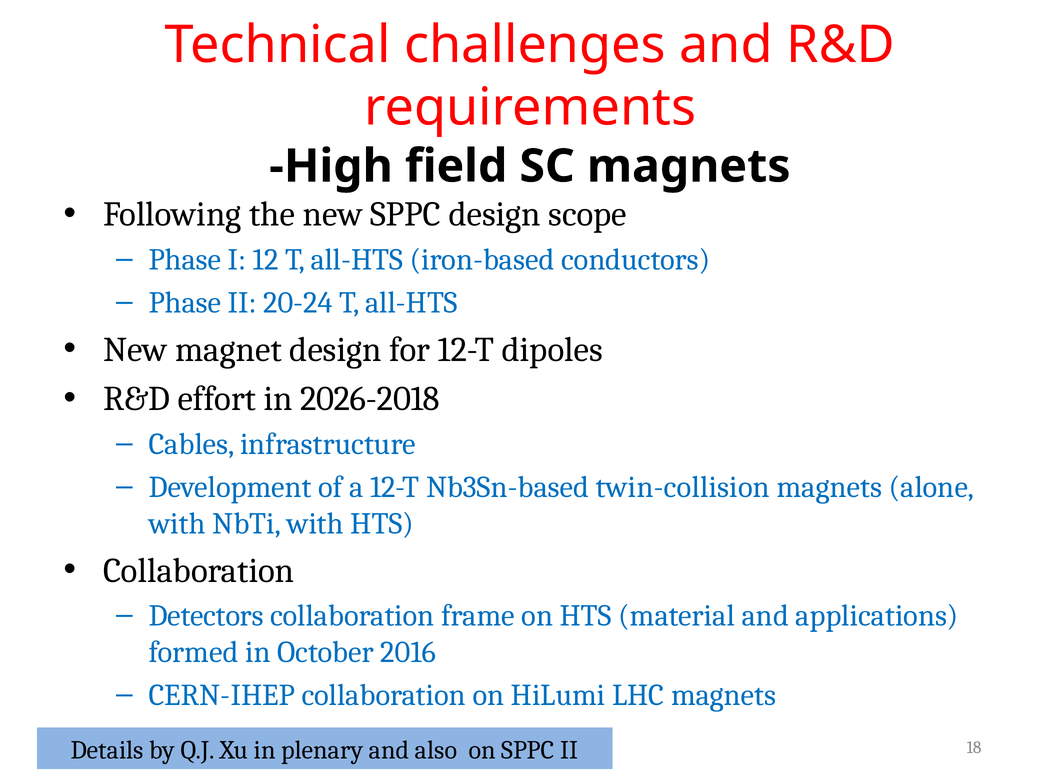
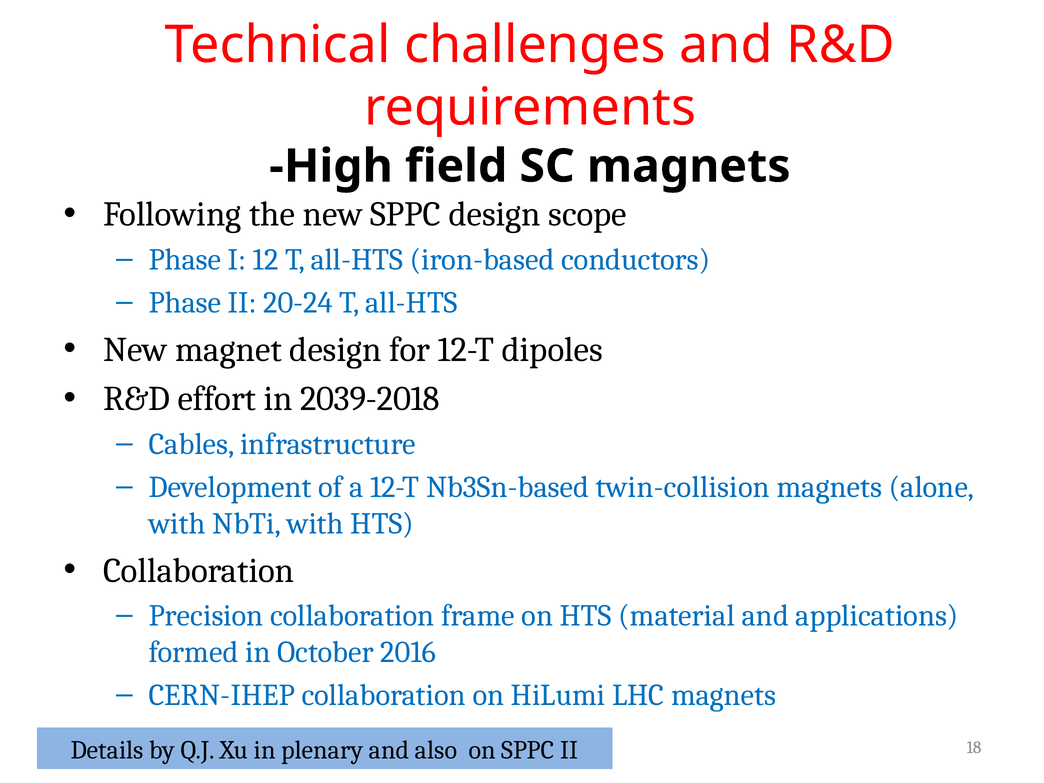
2026-2018: 2026-2018 -> 2039-2018 (370, 399)
Detectors: Detectors -> Precision (206, 616)
